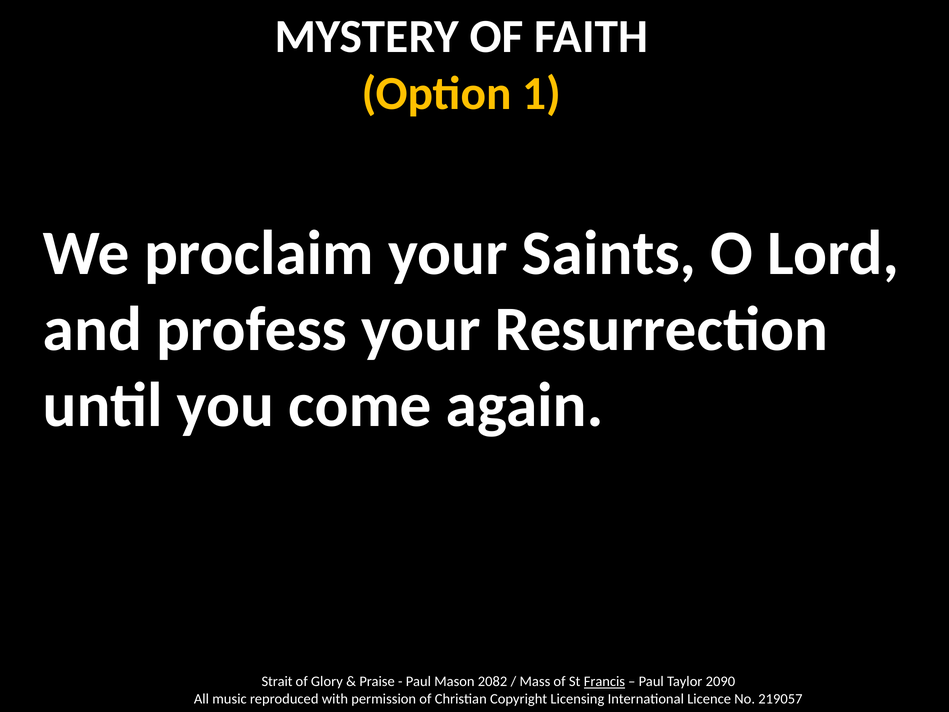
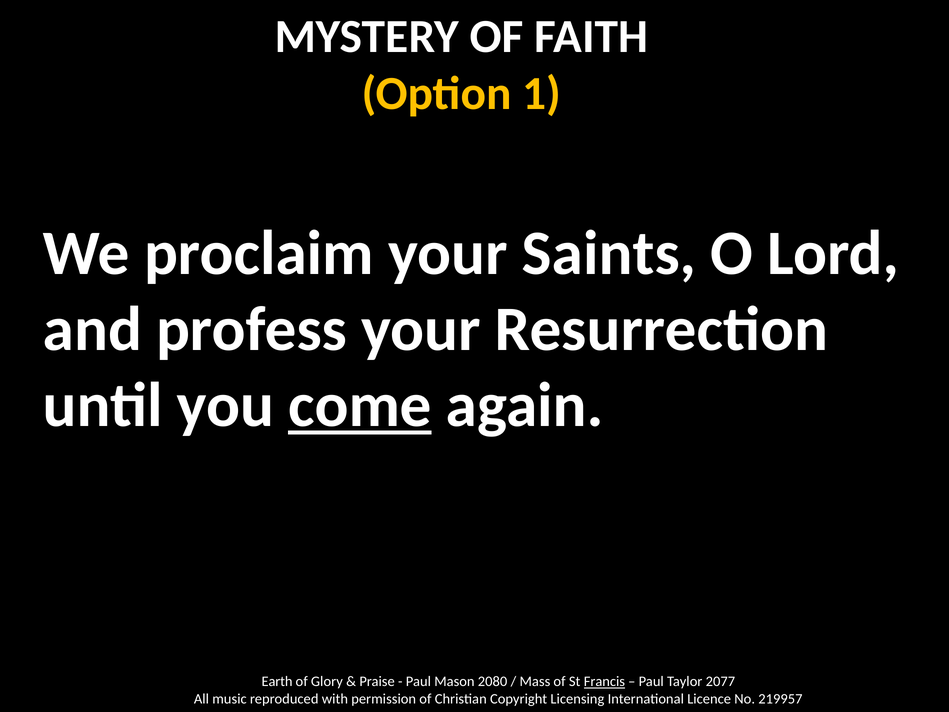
come underline: none -> present (360, 405)
Strait: Strait -> Earth (277, 681)
2082: 2082 -> 2080 (493, 681)
2090: 2090 -> 2077 (720, 681)
219057: 219057 -> 219957 (780, 699)
